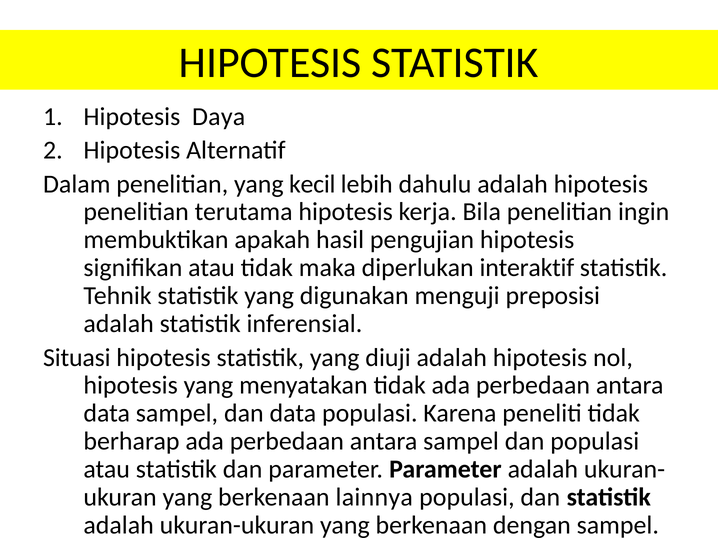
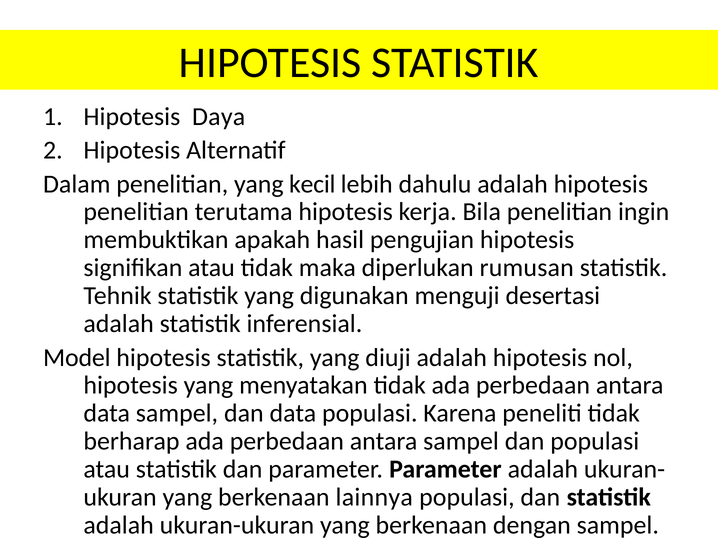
interaktif: interaktif -> rumusan (527, 268)
preposisi: preposisi -> desertasi (553, 296)
Situasi: Situasi -> Model (77, 358)
